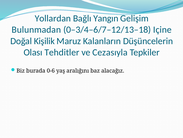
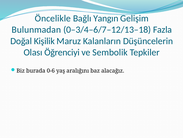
Yollardan: Yollardan -> Öncelikle (53, 18)
Içine: Içine -> Fazla (162, 30)
Tehditler: Tehditler -> Öğrenciyi (62, 52)
Cezasıyla: Cezasıyla -> Sembolik (110, 52)
